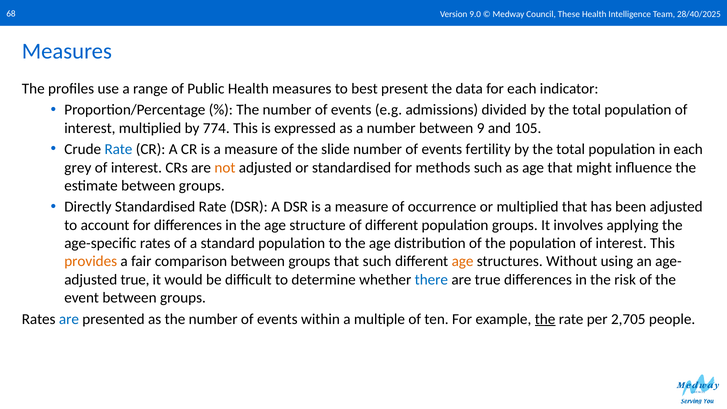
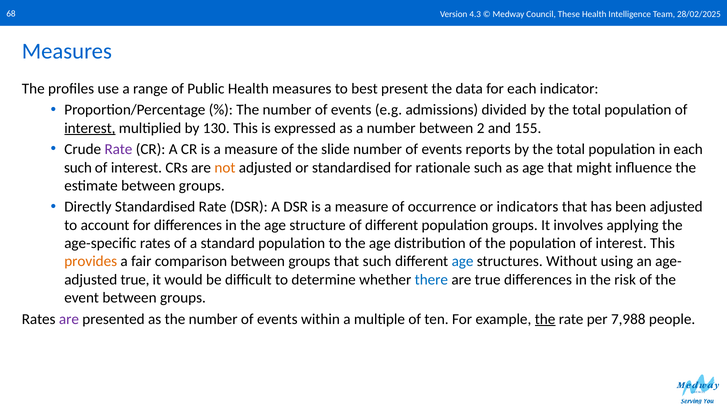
9.0: 9.0 -> 4.3 (475, 14)
28/40/2025: 28/40/2025 -> 28/02/2025 (699, 14)
interest underline: none -> present (90, 128)
774: 774 -> 130 (216, 128)
9: 9 -> 2 (481, 128)
105: 105 -> 155 (528, 128)
Rate colour: blue -> purple (118, 149)
fertility: fertility -> reports (488, 149)
grey: grey -> such (78, 168)
methods: methods -> rationale (443, 168)
or multiplied: multiplied -> indicators (527, 207)
age colour: orange -> blue (463, 261)
are colour: blue -> purple (69, 319)
2,705: 2,705 -> 7,988 (628, 319)
